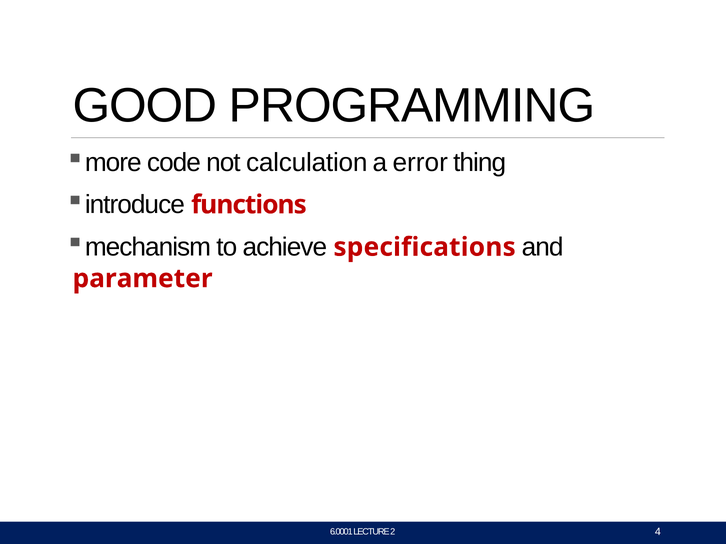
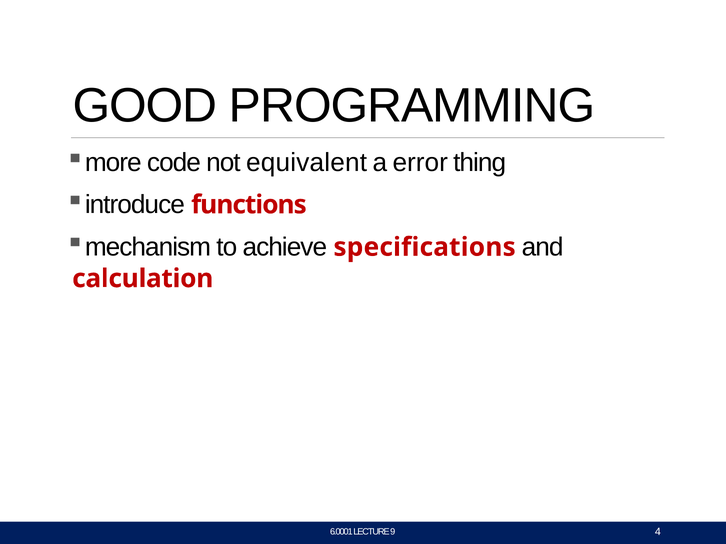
calculation: calculation -> equivalent (307, 163)
parameter: parameter -> calculation (143, 279)
2: 2 -> 9 (393, 532)
